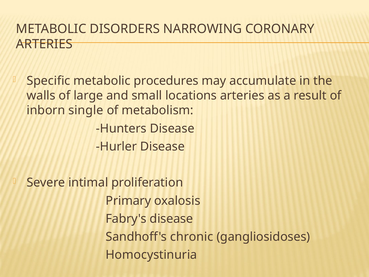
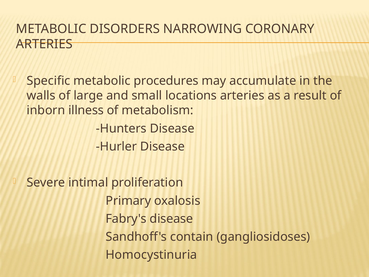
single: single -> illness (86, 110)
chronic: chronic -> contain (192, 237)
